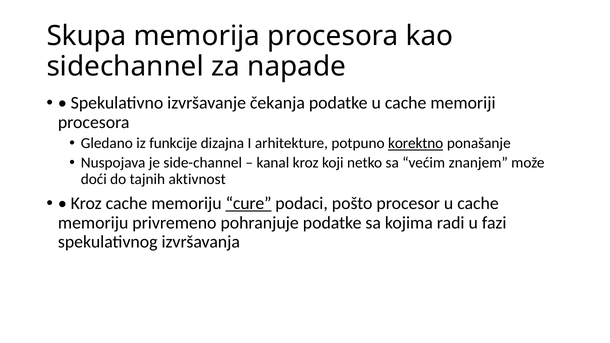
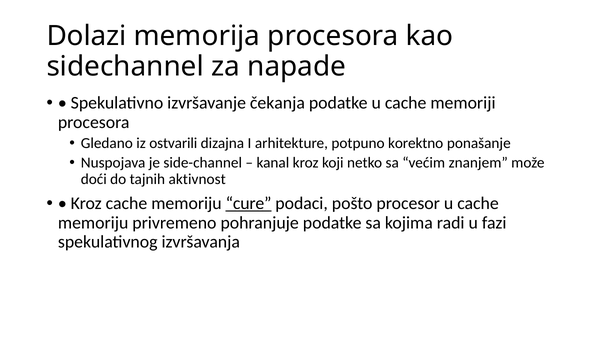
Skupa: Skupa -> Dolazi (86, 36)
funkcije: funkcije -> ostvarili (173, 143)
korektno underline: present -> none (416, 143)
